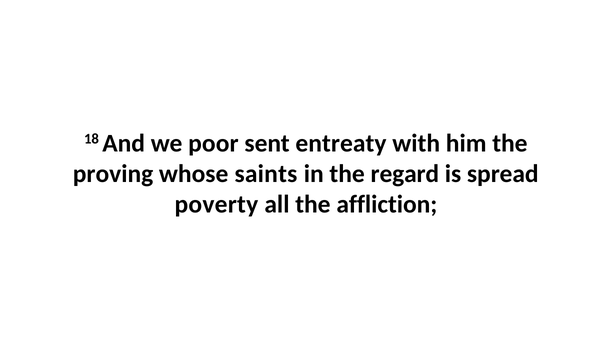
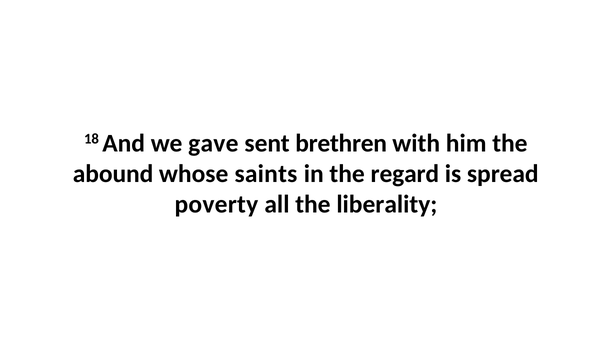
poor: poor -> gave (213, 143)
entreaty: entreaty -> brethren (341, 143)
proving: proving -> abound (113, 174)
affliction: affliction -> liberality (387, 204)
